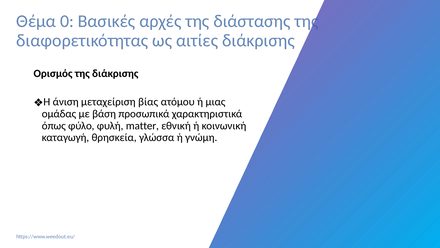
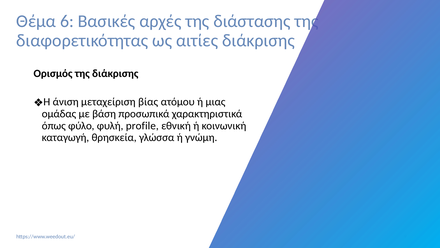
0: 0 -> 6 (67, 21)
matter: matter -> profile (142, 125)
